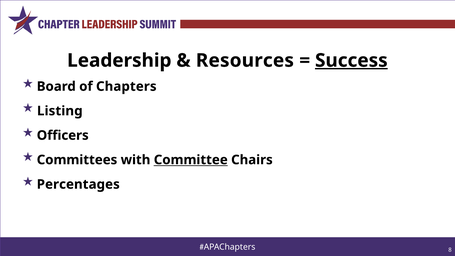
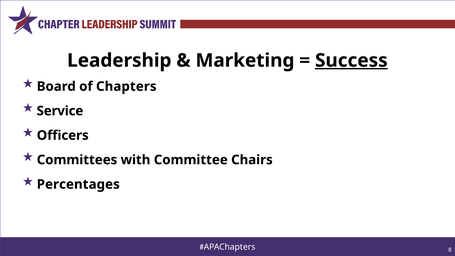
Resources: Resources -> Marketing (245, 60)
Listing: Listing -> Service (60, 111)
Committee underline: present -> none (191, 160)
